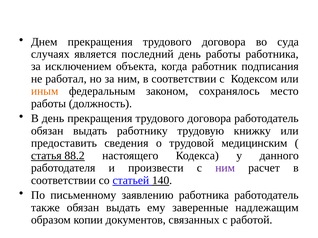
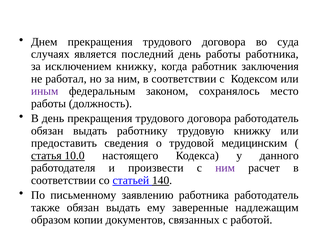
исключением объекта: объекта -> книжку (136, 67)
подписания: подписания -> заключения (270, 67)
иным colour: orange -> purple (45, 91)
88.2: 88.2 -> 10.0 (75, 156)
